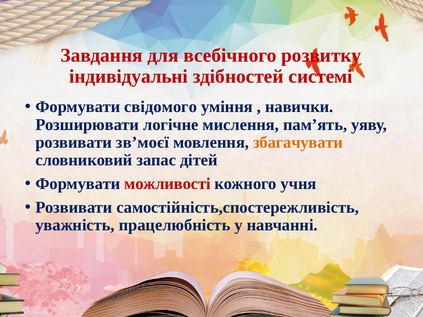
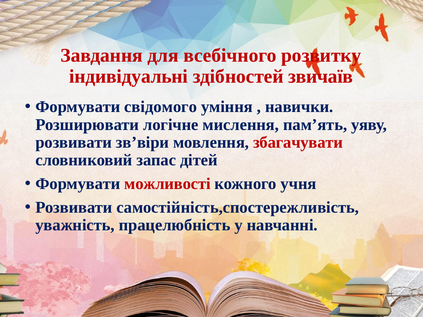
системі: системі -> звичаїв (321, 77)
зв’моєї: зв’моєї -> зв’віри (143, 142)
збагачувати colour: orange -> red (298, 142)
